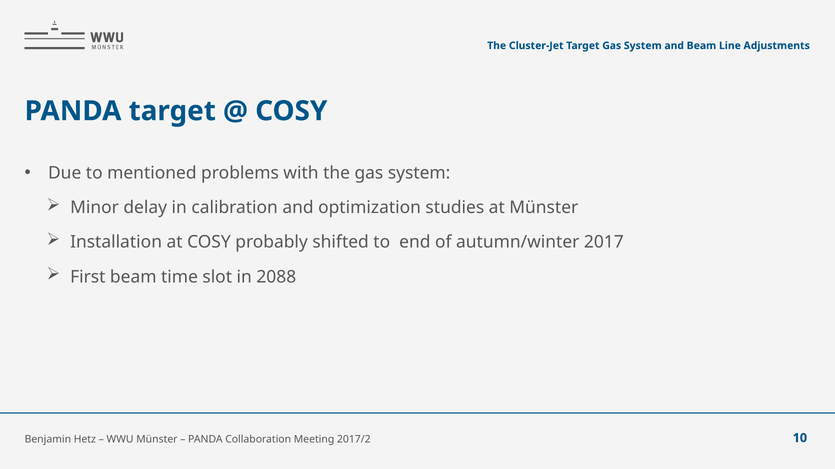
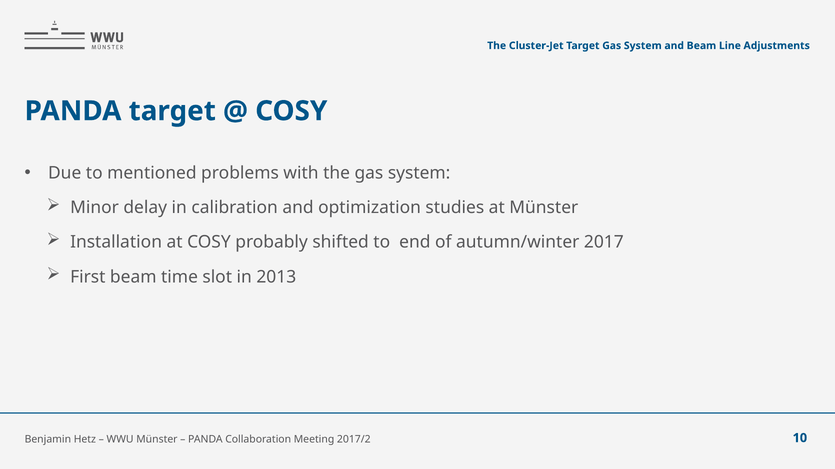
2088: 2088 -> 2013 (276, 277)
